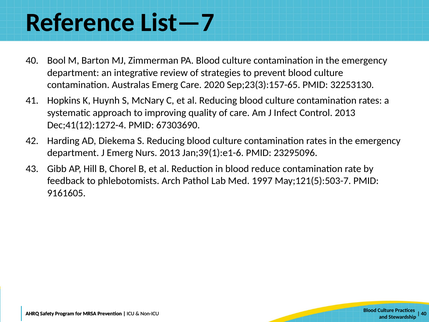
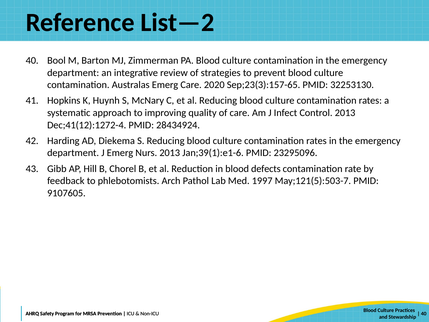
List—7: List—7 -> List—2 (177, 22)
67303690: 67303690 -> 28434924 (178, 125)
reduce: reduce -> defects (266, 169)
9161605: 9161605 -> 9107605 (66, 193)
